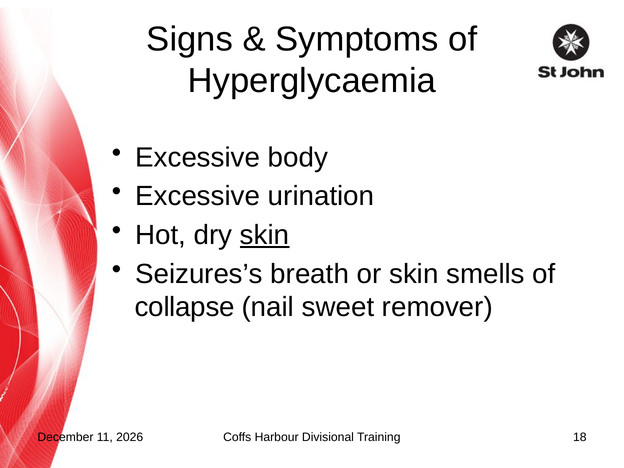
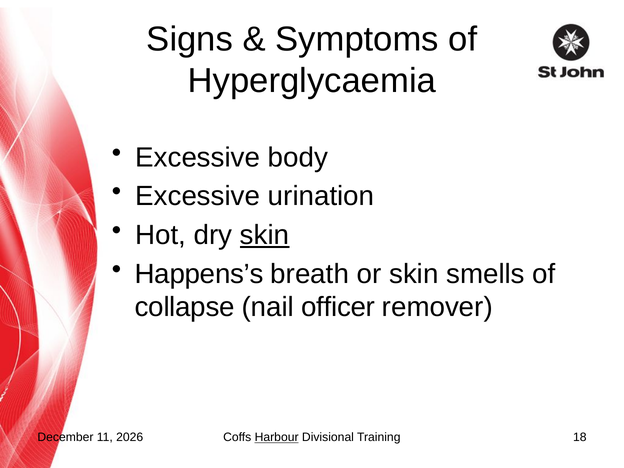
Seizures’s: Seizures’s -> Happens’s (199, 274)
sweet: sweet -> officer (338, 307)
Harbour underline: none -> present (277, 437)
